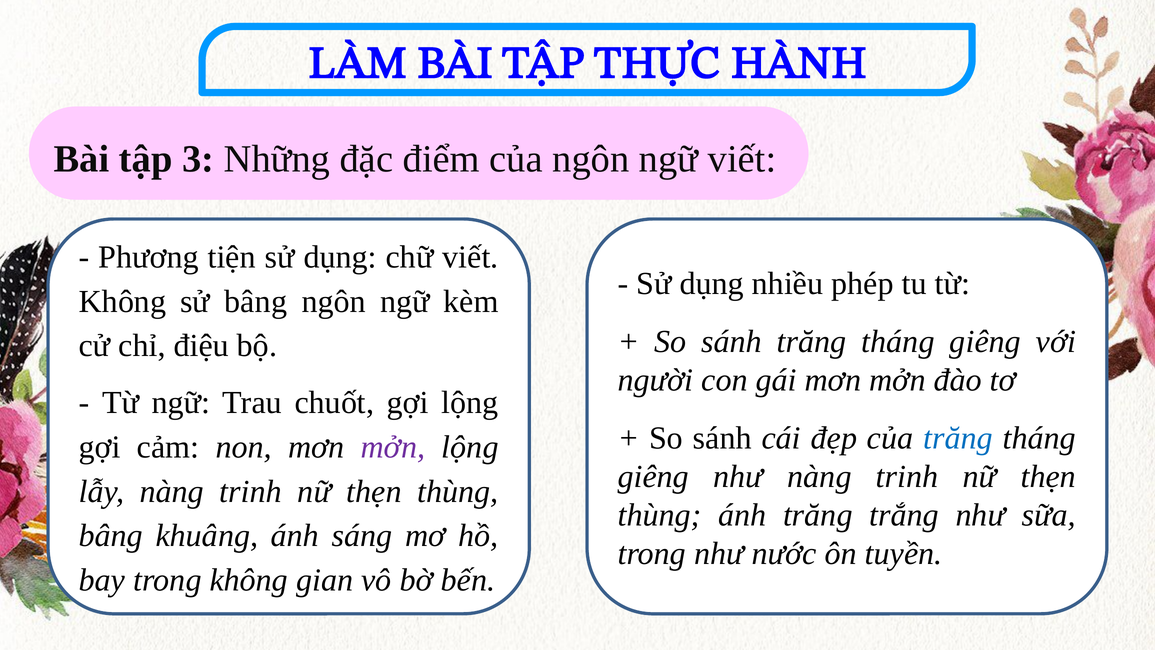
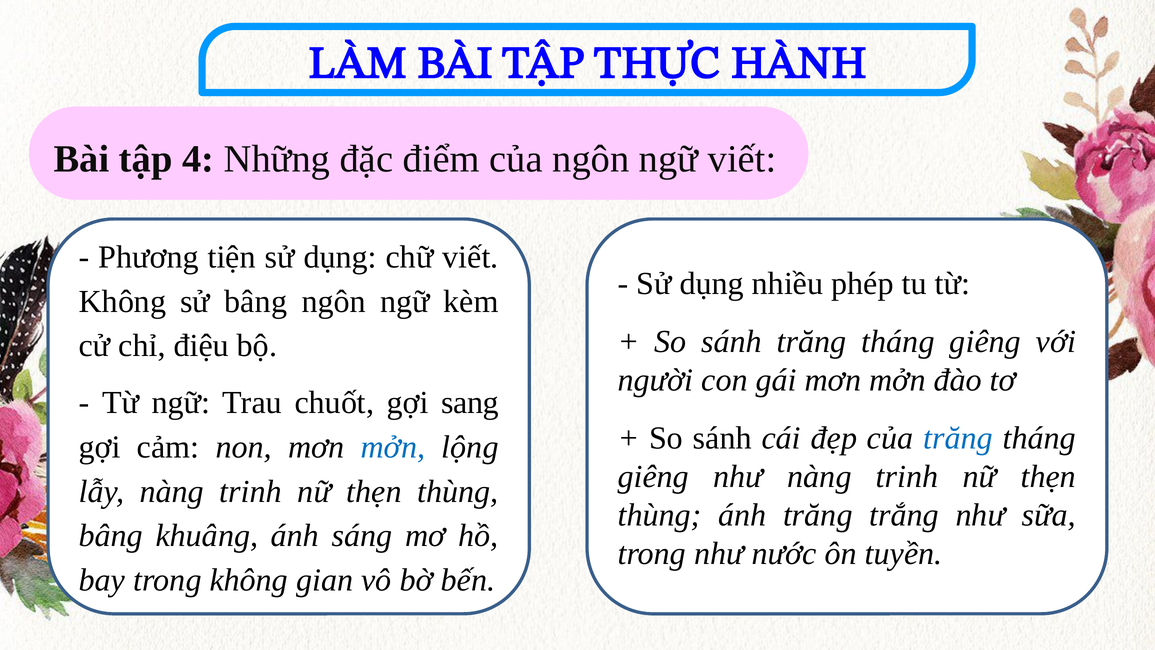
3: 3 -> 4 (198, 159)
gợi lộng: lộng -> sang (470, 403)
mởn colour: purple -> blue (393, 447)
